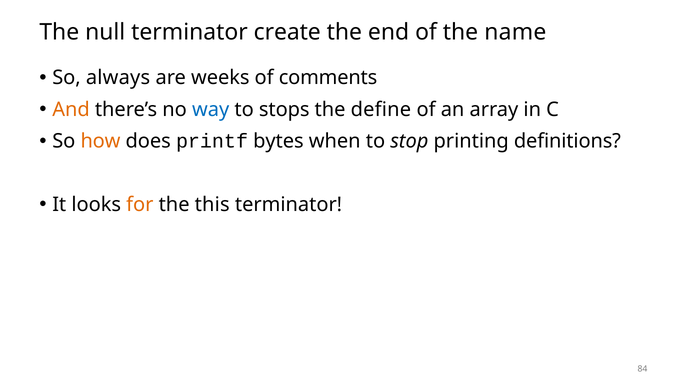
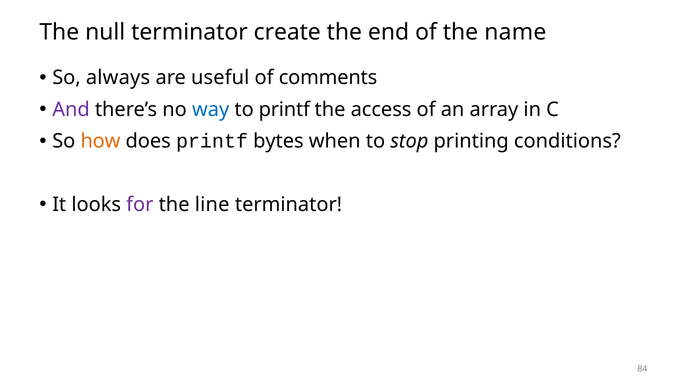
weeks: weeks -> useful (220, 78)
And colour: orange -> purple (71, 109)
to stops: stops -> printf (284, 109)
define: define -> access (381, 109)
definitions: definitions -> conditions (567, 141)
for colour: orange -> purple (140, 204)
this: this -> line (212, 204)
